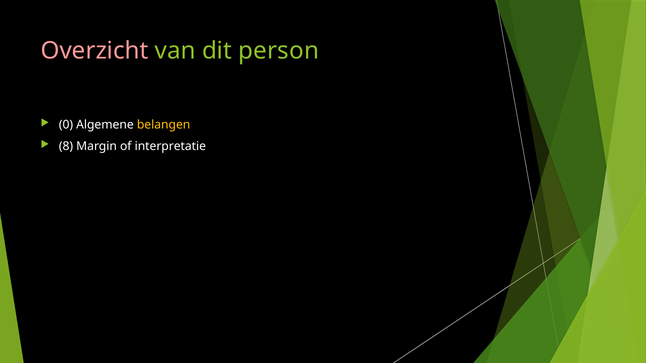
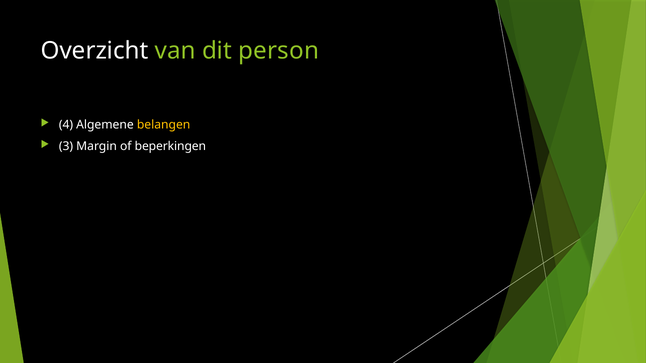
Overzicht colour: pink -> white (95, 51)
0: 0 -> 4 (66, 125)
8: 8 -> 3 (66, 146)
interpretatie: interpretatie -> beperkingen (170, 146)
